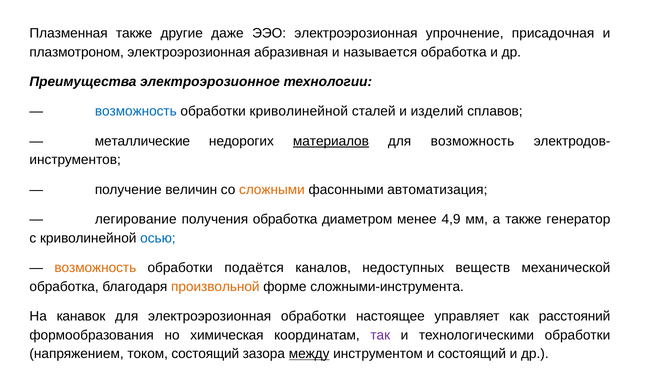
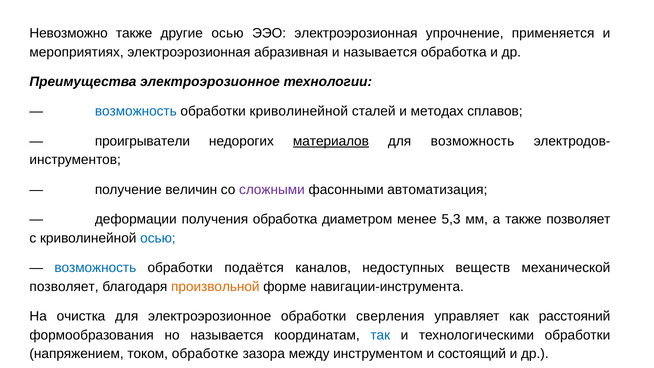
Плазменная: Плазменная -> Невозможно (69, 33)
другие даже: даже -> осью (227, 33)
присадочная: присадочная -> применяется (553, 33)
плазмотроном: плазмотроном -> мероприятиях (77, 52)
изделий: изделий -> методах (437, 111)
металлические: металлические -> проигрыватели (142, 141)
сложными colour: orange -> purple (272, 190)
легирование: легирование -> деформации (136, 219)
4,9: 4,9 -> 5,3 (451, 219)
также генератор: генератор -> позволяет (578, 219)
возможность colour: orange -> blue (95, 268)
обработка: обработка -> позволяет (64, 287)
сложными-инструмента: сложными-инструмента -> навигации-инструмента (387, 287)
канавок: канавок -> очистка (81, 316)
для электроэрозионная: электроэрозионная -> электроэрозионное (210, 316)
настоящее: настоящее -> сверления (390, 316)
но химическая: химическая -> называется (227, 335)
так colour: purple -> blue (380, 335)
током состоящий: состоящий -> обработке (205, 354)
между underline: present -> none (309, 354)
